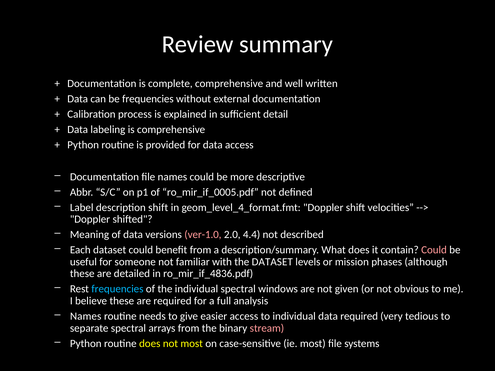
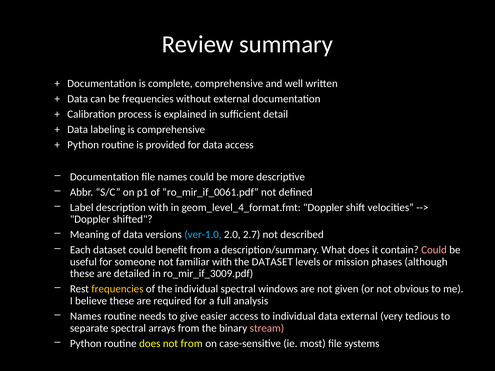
ro_mir_if_0005.pdf: ro_mir_if_0005.pdf -> ro_mir_if_0061.pdf (210, 192)
description shift: shift -> with (158, 208)
ver-1.0 colour: pink -> light blue (203, 235)
4.4: 4.4 -> 2.7 (252, 235)
ro_mir_if_4836.pdf: ro_mir_if_4836.pdf -> ro_mir_if_3009.pdf (208, 274)
frequencies colour: light blue -> yellow (117, 289)
data required: required -> external (359, 316)
not most: most -> from (192, 344)
